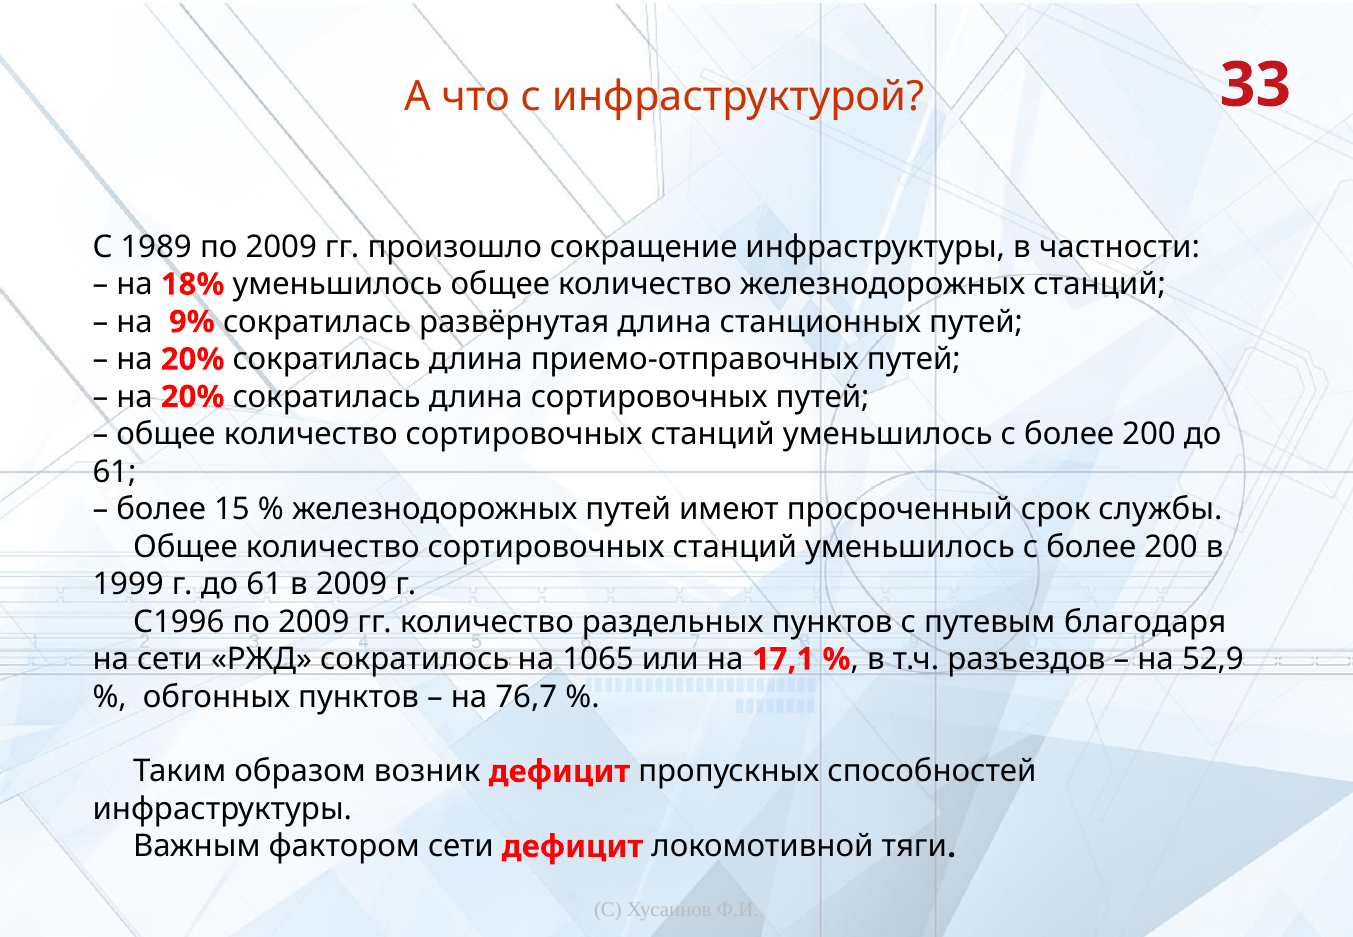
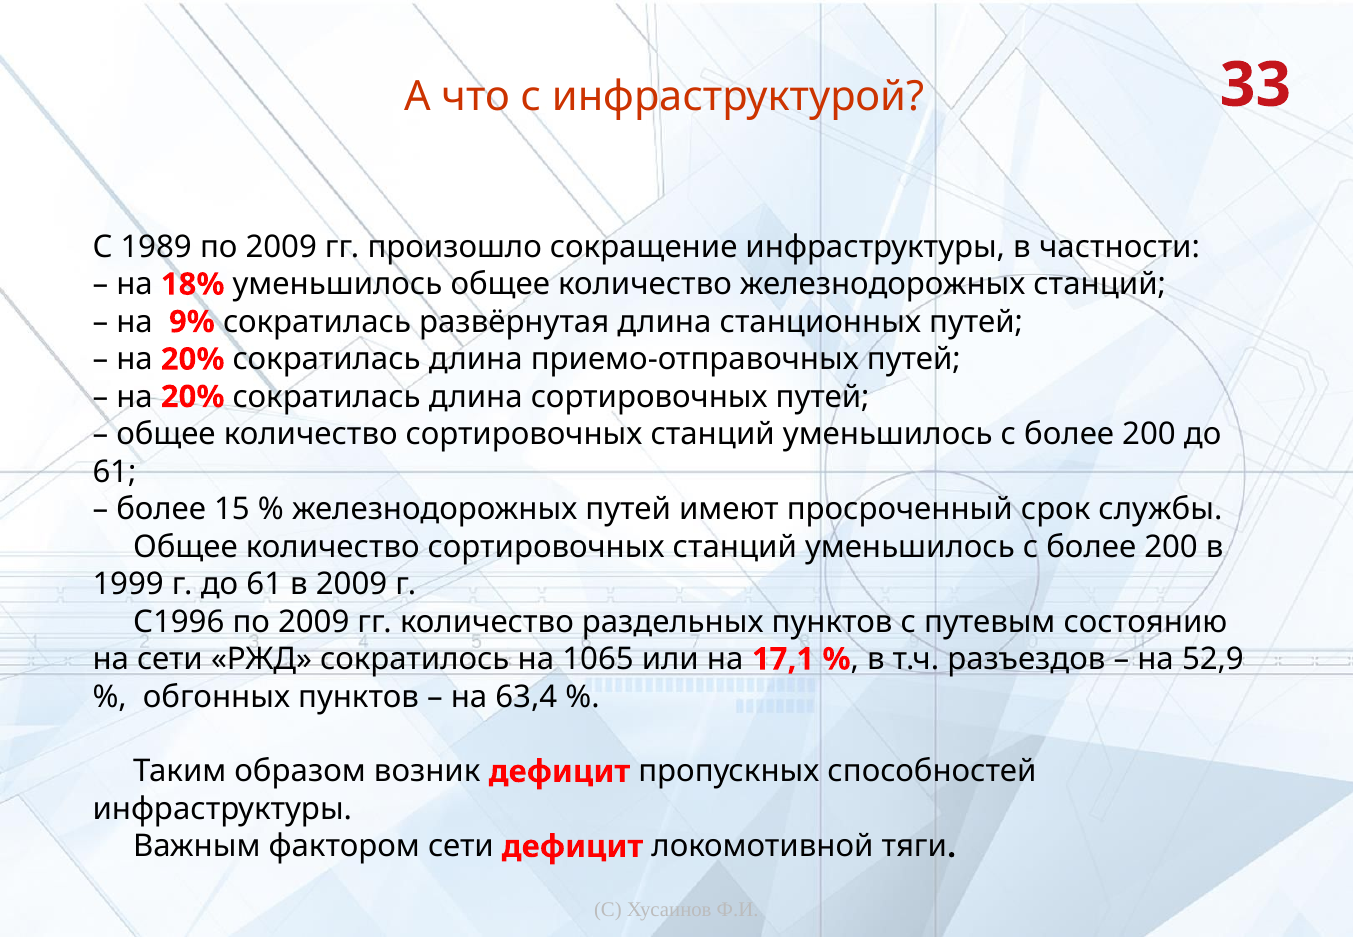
благодаря: благодаря -> состоянию (1145, 622)
76,7: 76,7 -> 63,4 (526, 696)
